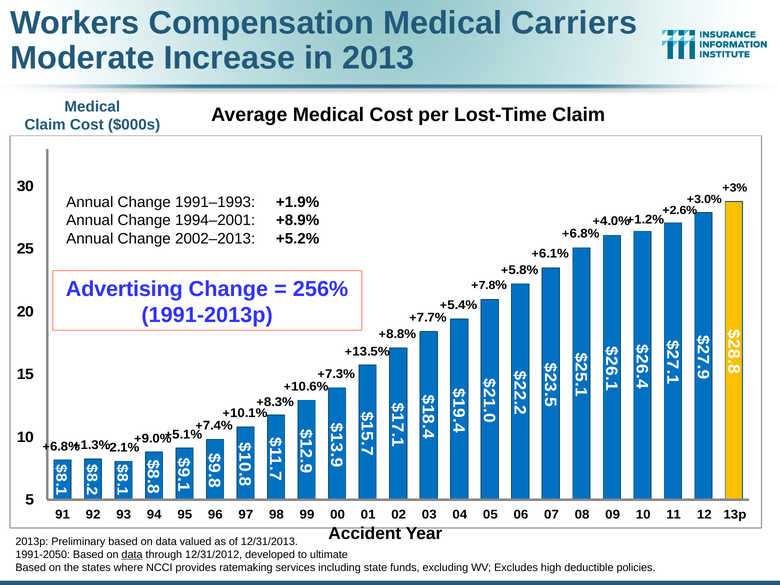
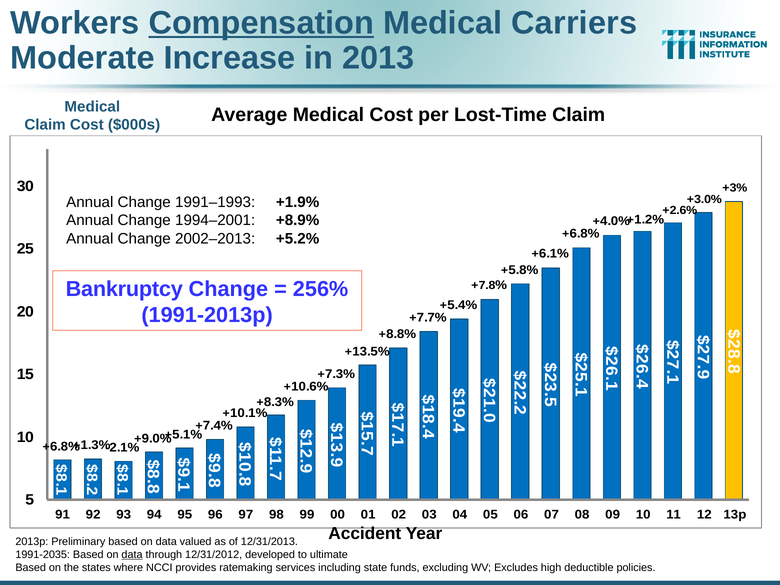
Compensation underline: none -> present (261, 23)
Advertising: Advertising -> Bankruptcy (124, 289)
1991-2050: 1991-2050 -> 1991-2035 (43, 555)
